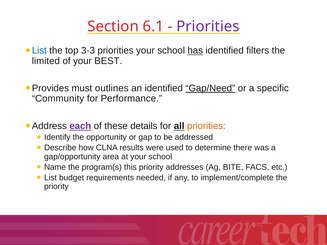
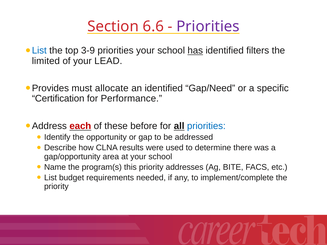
6.1: 6.1 -> 6.6 (153, 27)
3-3: 3-3 -> 3-9 (88, 51)
BEST: BEST -> LEAD (108, 61)
outlines: outlines -> allocate (112, 88)
Gap/Need underline: present -> none (210, 88)
Community: Community -> Certification (58, 99)
each colour: purple -> red (80, 126)
details: details -> before (144, 126)
priorities colour: orange -> blue (206, 126)
